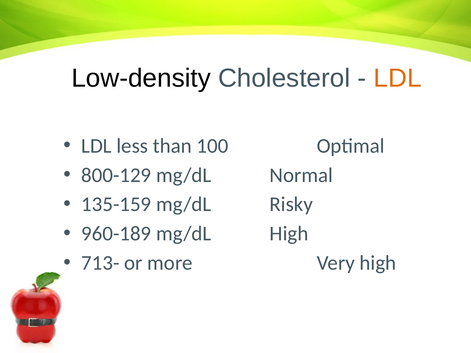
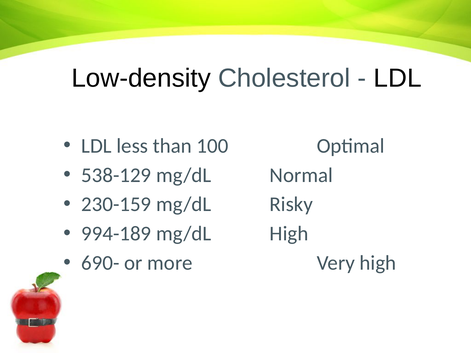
LDL colour: orange -> black (398, 78)
800-129: 800-129 -> 538-129 (116, 175)
135-159: 135-159 -> 230-159 (116, 205)
960-189: 960-189 -> 994-189 (116, 234)
713-: 713- -> 690- (100, 263)
